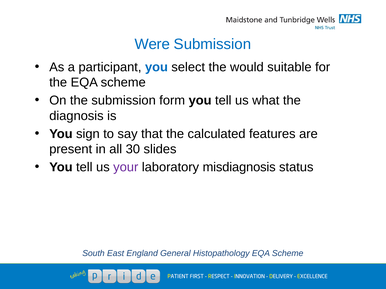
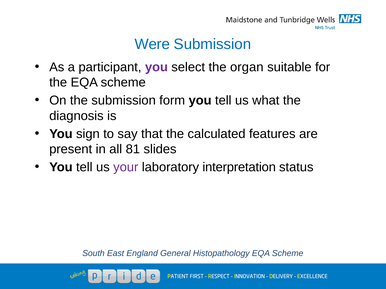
you colour: blue -> purple (156, 67)
would: would -> organ (247, 67)
30: 30 -> 81 (133, 149)
misdiagnosis: misdiagnosis -> interpretation (239, 167)
